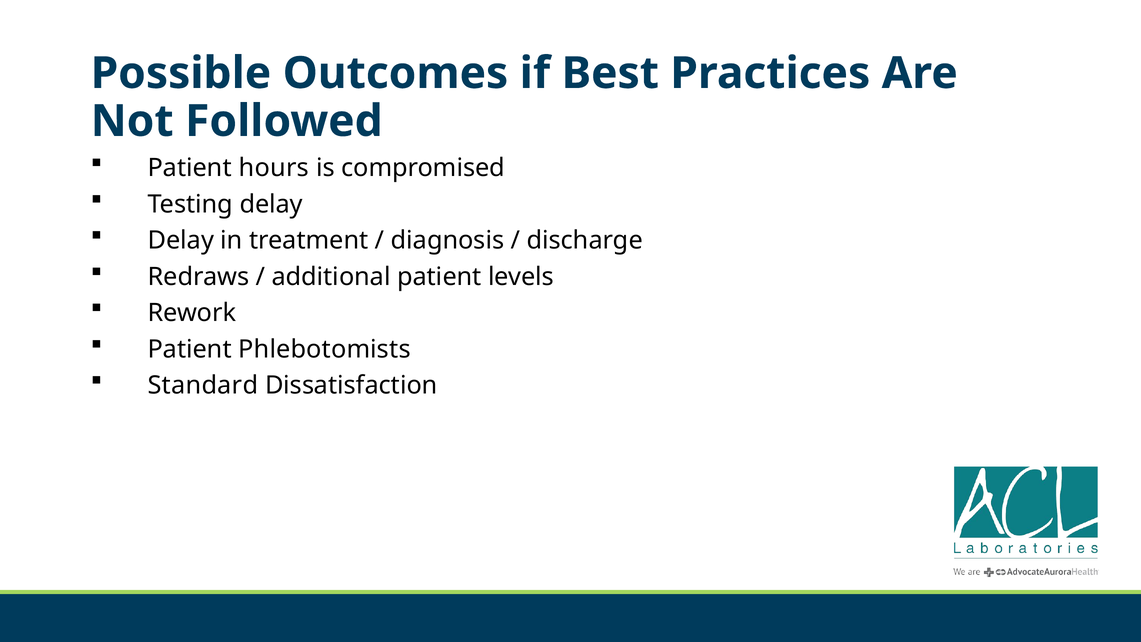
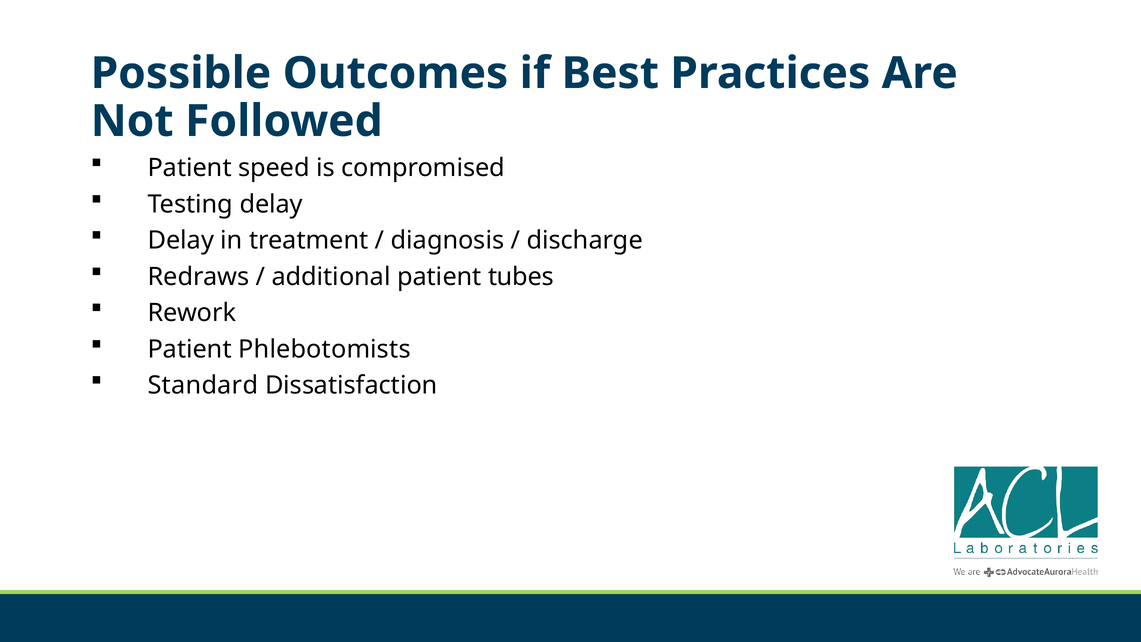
hours: hours -> speed (274, 168)
levels: levels -> tubes (521, 277)
